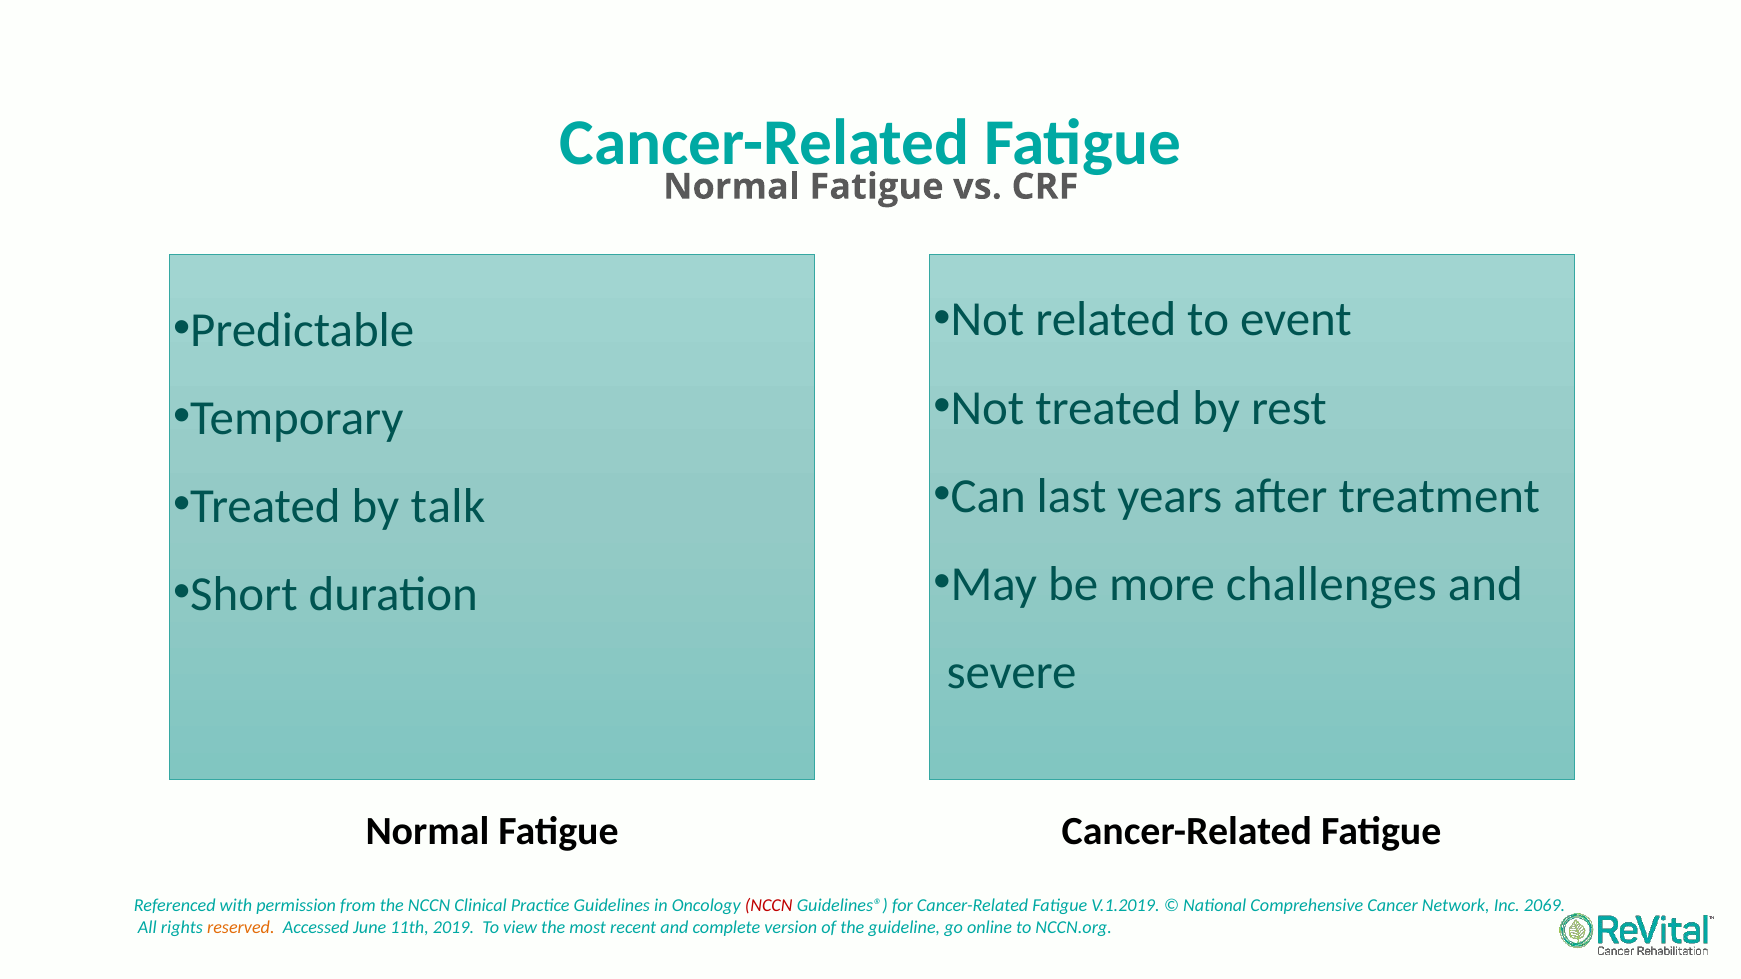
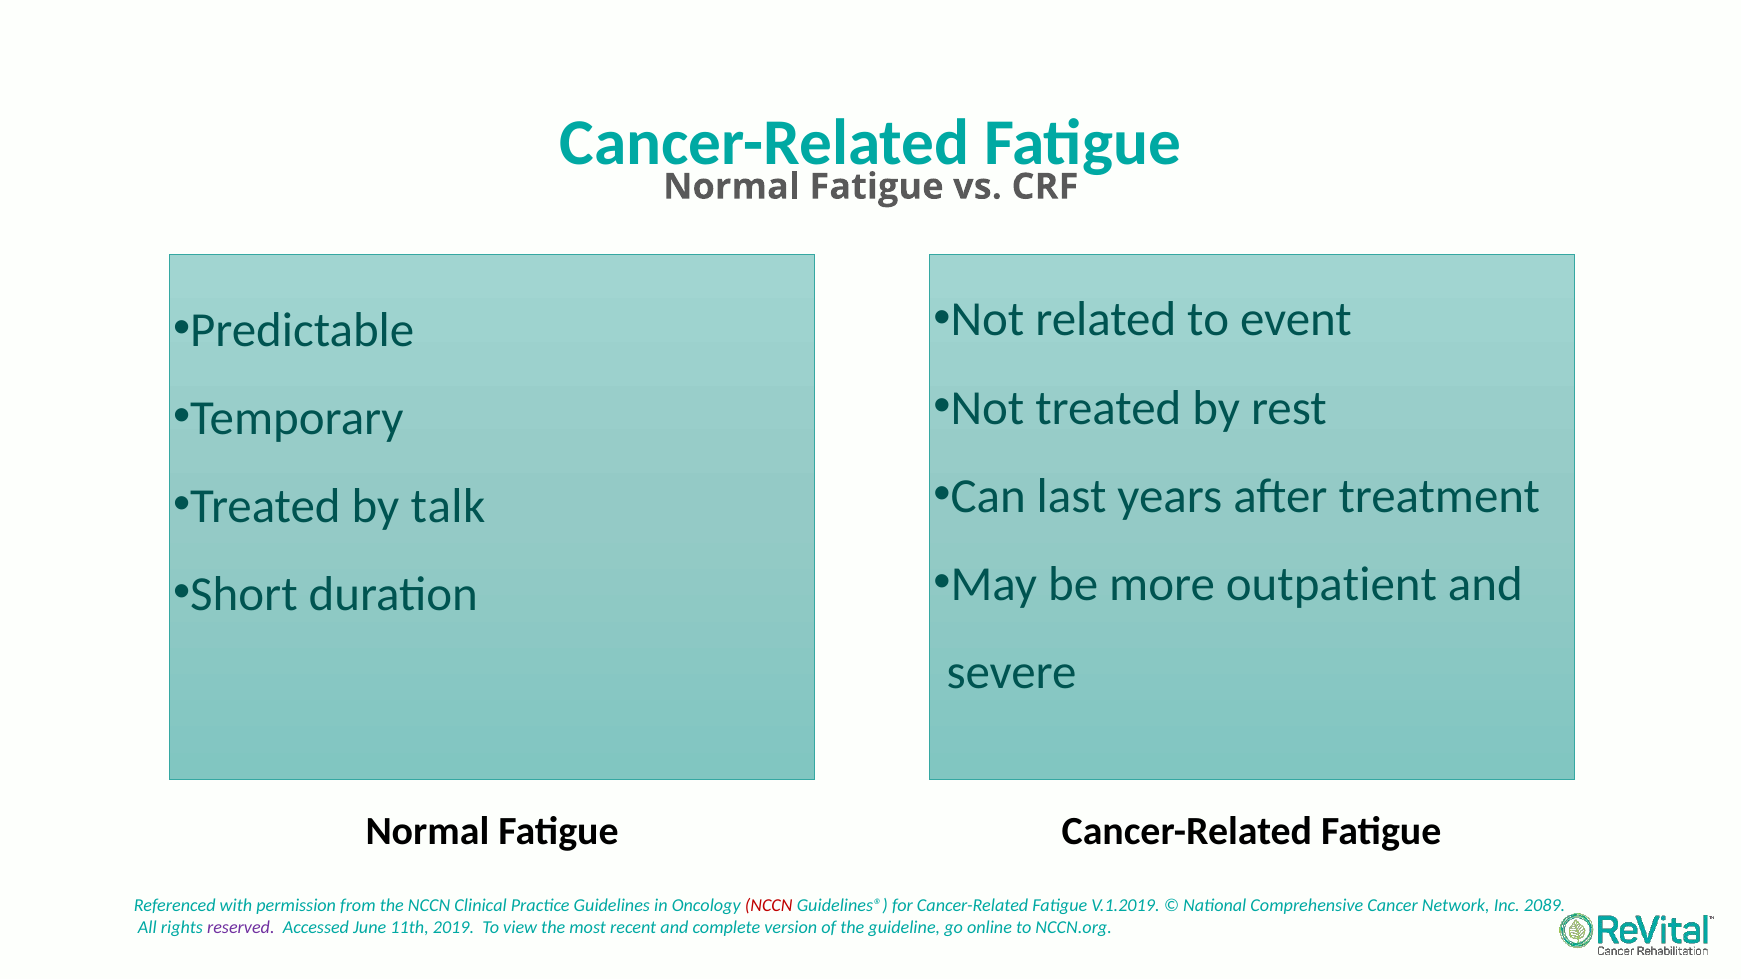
challenges: challenges -> outpatient (1331, 584)
2069: 2069 -> 2089 (1545, 906)
reserved colour: orange -> purple (241, 928)
